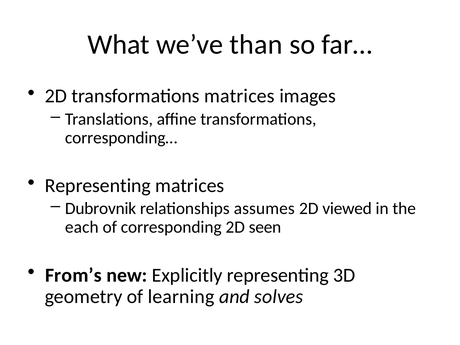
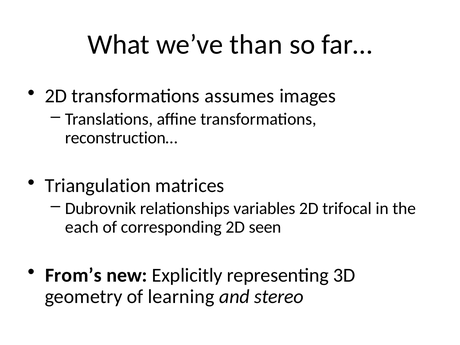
transformations matrices: matrices -> assumes (239, 96)
corresponding…: corresponding… -> reconstruction… (121, 138)
Representing: Representing -> Triangulation (98, 186)
assumes: assumes -> variables (264, 209)
viewed: viewed -> trifocal (347, 209)
solves: solves -> stereo (279, 297)
